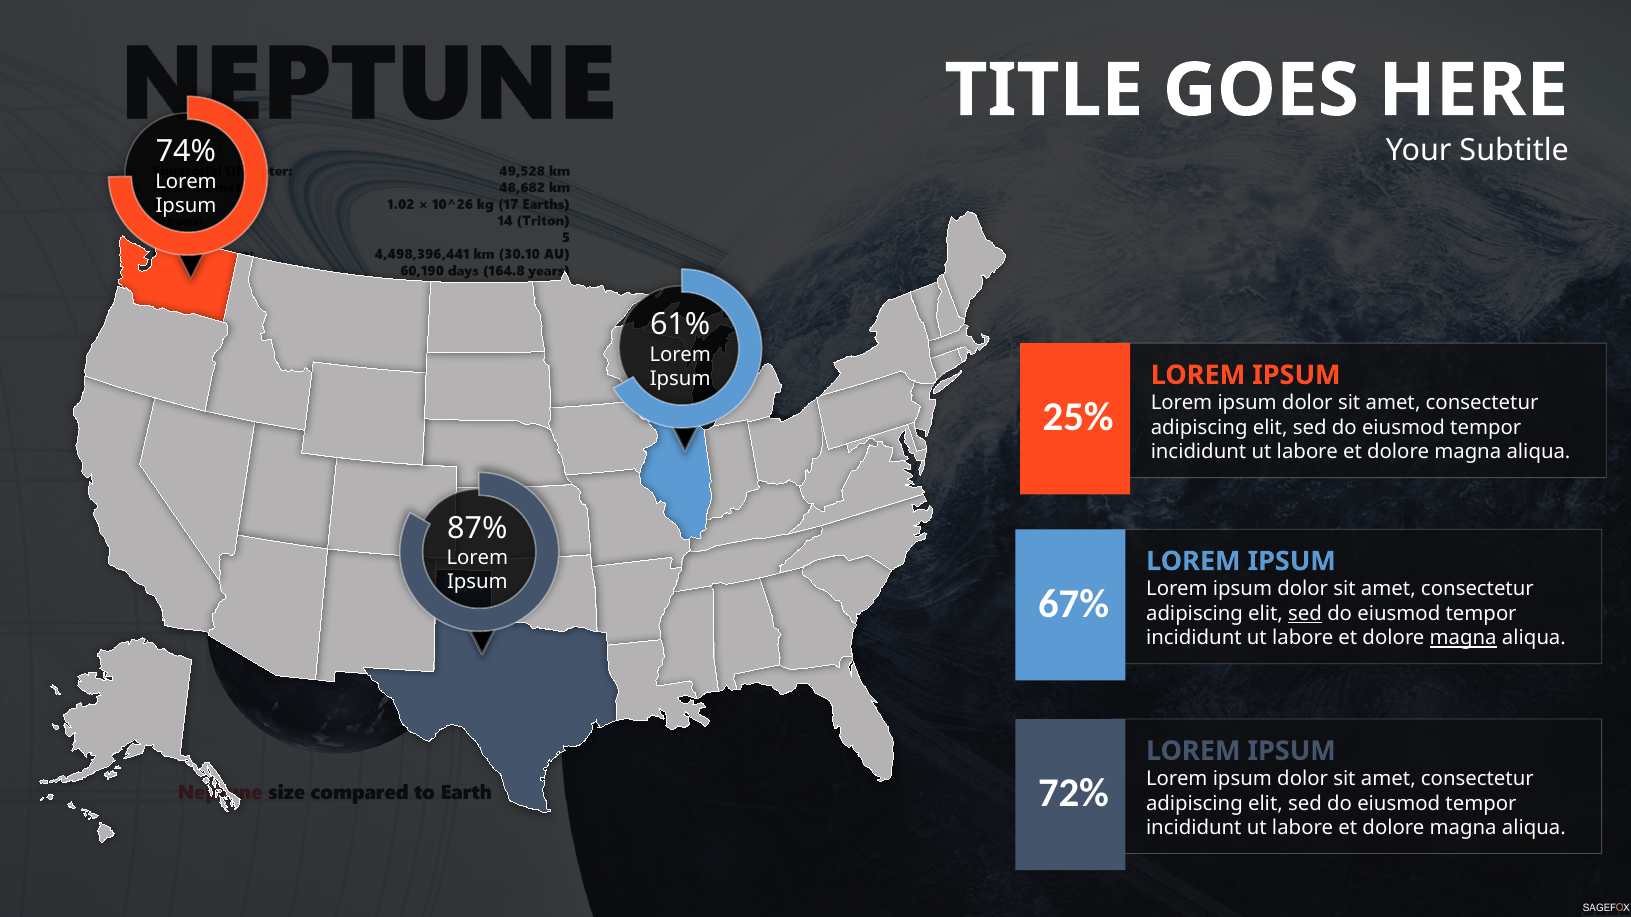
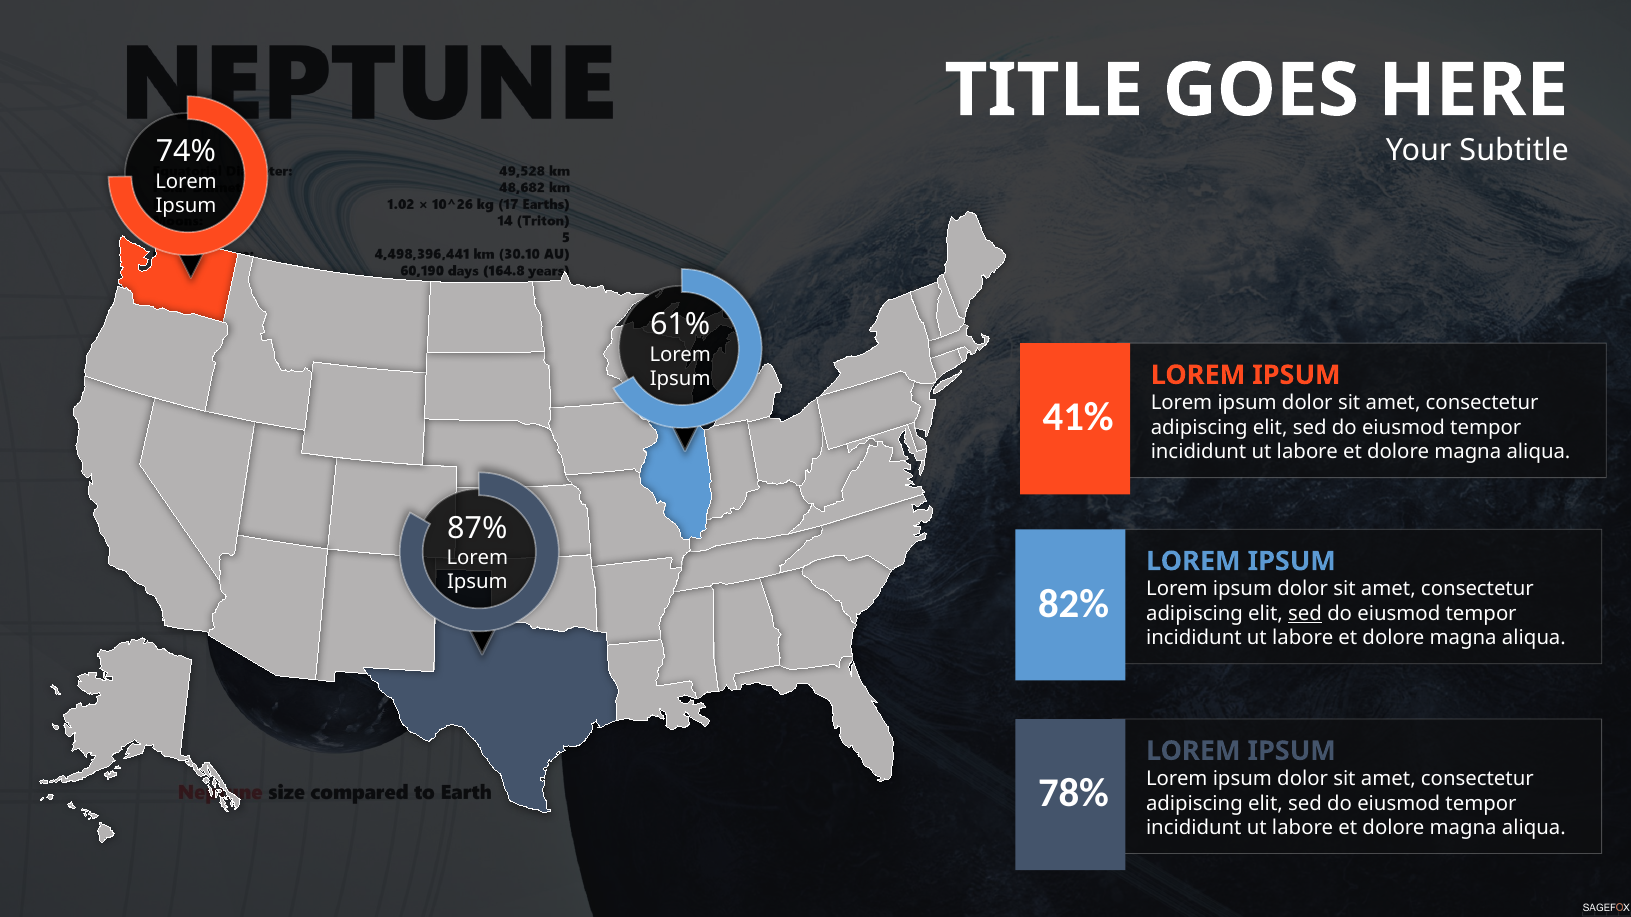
25%: 25% -> 41% (1078, 418)
67%: 67% -> 82% (1074, 604)
magna underline: present -> none (1463, 638)
72%: 72% -> 78% (1073, 794)
